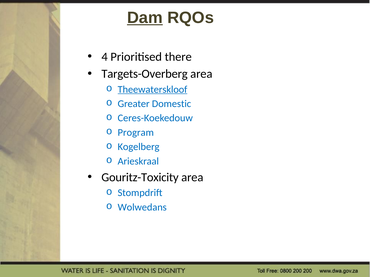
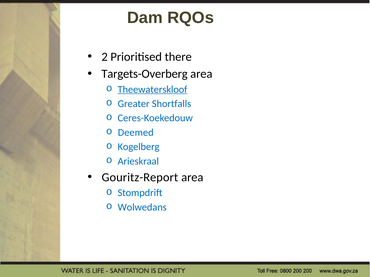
Dam underline: present -> none (145, 18)
4: 4 -> 2 (105, 57)
Domestic: Domestic -> Shortfalls (172, 104)
Program: Program -> Deemed (136, 133)
Gouritz-Toxicity: Gouritz-Toxicity -> Gouritz-Report (140, 178)
